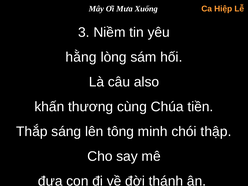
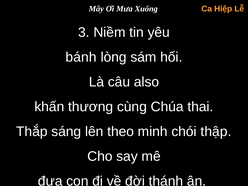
hằng: hằng -> bánh (81, 57)
tiền: tiền -> thai (200, 107)
tông: tông -> theo (121, 132)
